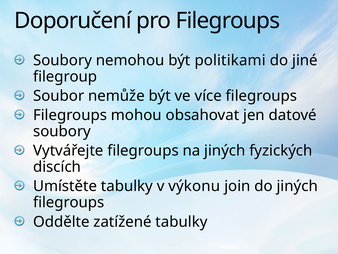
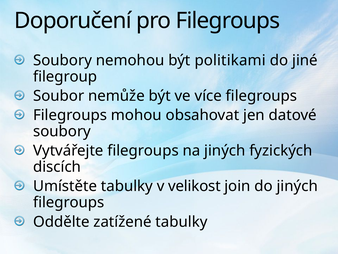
výkonu: výkonu -> velikost (194, 186)
